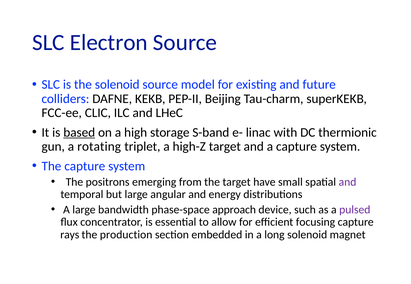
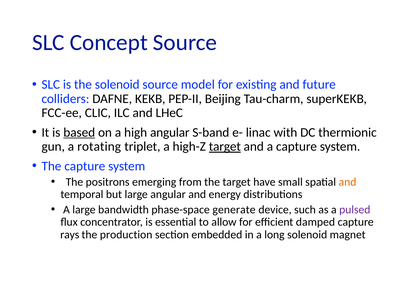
Electron: Electron -> Concept (109, 42)
high storage: storage -> angular (170, 133)
target underline: none -> present (225, 147)
and colour: purple -> orange (347, 182)
approach: approach -> generate (234, 210)
focusing: focusing -> damped (315, 222)
